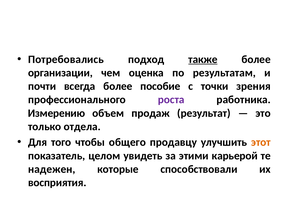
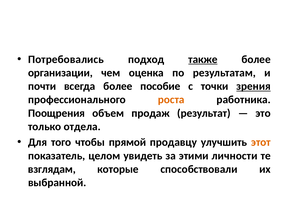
зрения underline: none -> present (253, 86)
роста colour: purple -> orange (171, 100)
Измерению: Измерению -> Поощрения (57, 113)
общего: общего -> прямой (127, 142)
карьерой: карьерой -> личности (235, 156)
надежен: надежен -> взглядам (52, 169)
восприятия: восприятия -> выбранной (57, 183)
